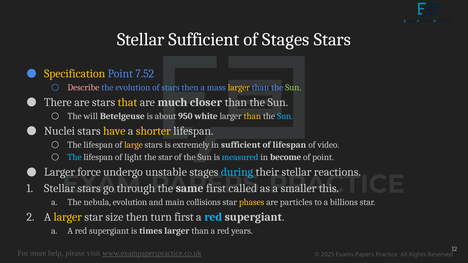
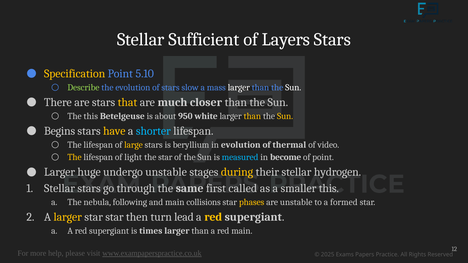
of Stages: Stages -> Layers (286, 40)
7.52: 7.52 -> 5.10 (145, 74)
Describe colour: pink -> light green (83, 88)
stars then: then -> slow (190, 88)
larger colour: yellow -> white (239, 88)
Sun colour: light green -> white (293, 88)
The will: will -> this (91, 116)
Sun colour: light blue -> yellow (285, 116)
Nuclei: Nuclei -> Begins (60, 131)
shorter colour: yellow -> light blue (153, 131)
extremely: extremely -> beryllium (191, 145)
in sufficient: sufficient -> evolution (241, 145)
of lifespan: lifespan -> thermal (289, 145)
The colour: light blue -> yellow (74, 157)
force: force -> huge (89, 172)
during colour: light blue -> yellow (237, 172)
reactions: reactions -> hydrogen (338, 172)
nebula evolution: evolution -> following (130, 202)
are particles: particles -> unstable (296, 202)
billions: billions -> formed (344, 202)
star size: size -> star (114, 217)
turn first: first -> lead (184, 217)
red colour: light blue -> yellow (213, 217)
red years: years -> main (242, 231)
